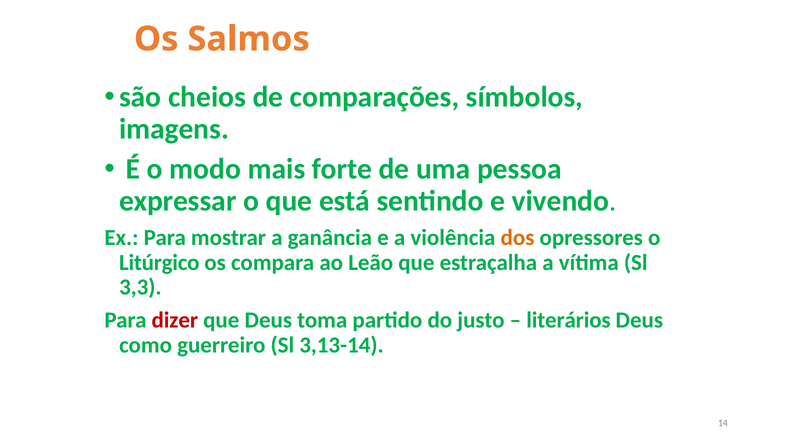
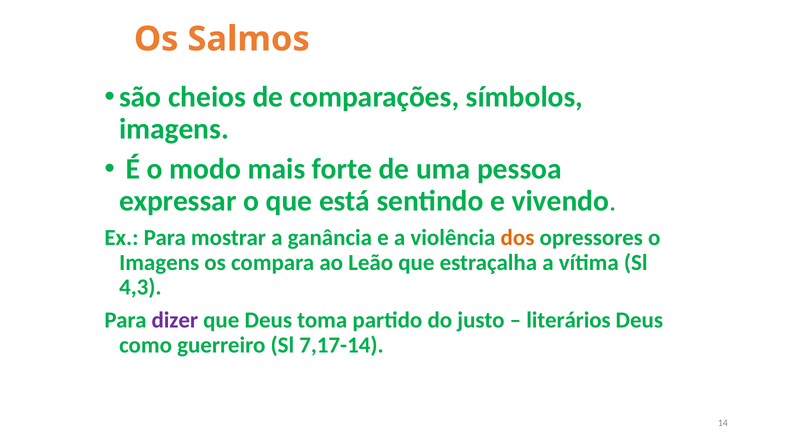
Litúrgico: Litúrgico -> Imagens (159, 263)
3,3: 3,3 -> 4,3 (140, 287)
dizer colour: red -> purple (175, 321)
3,13-14: 3,13-14 -> 7,17-14 (342, 345)
